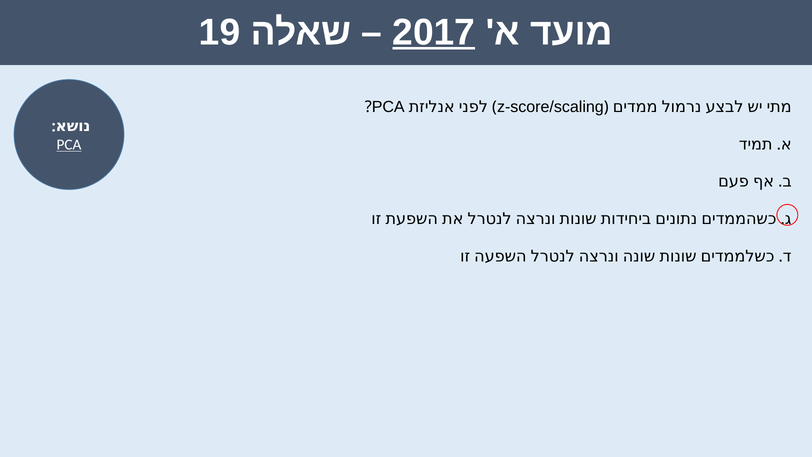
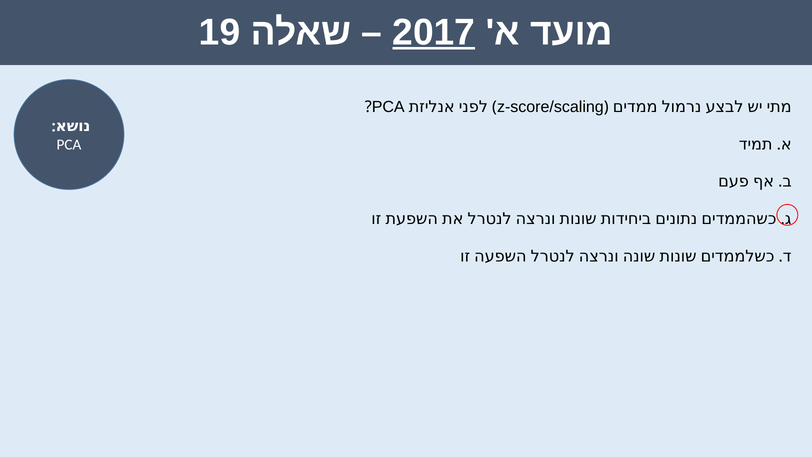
PCA underline: present -> none (69, 145)
